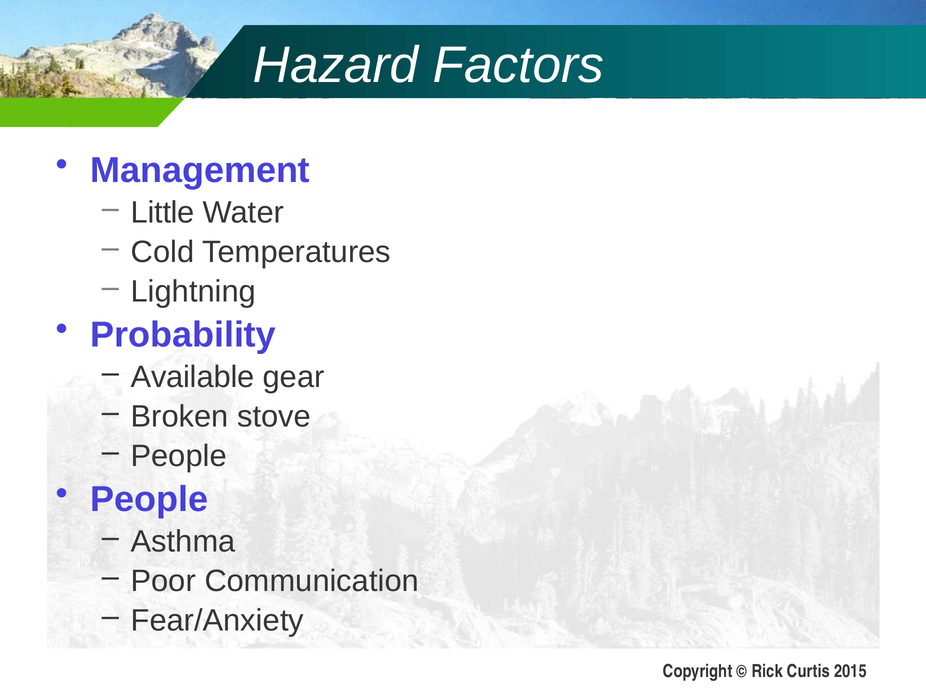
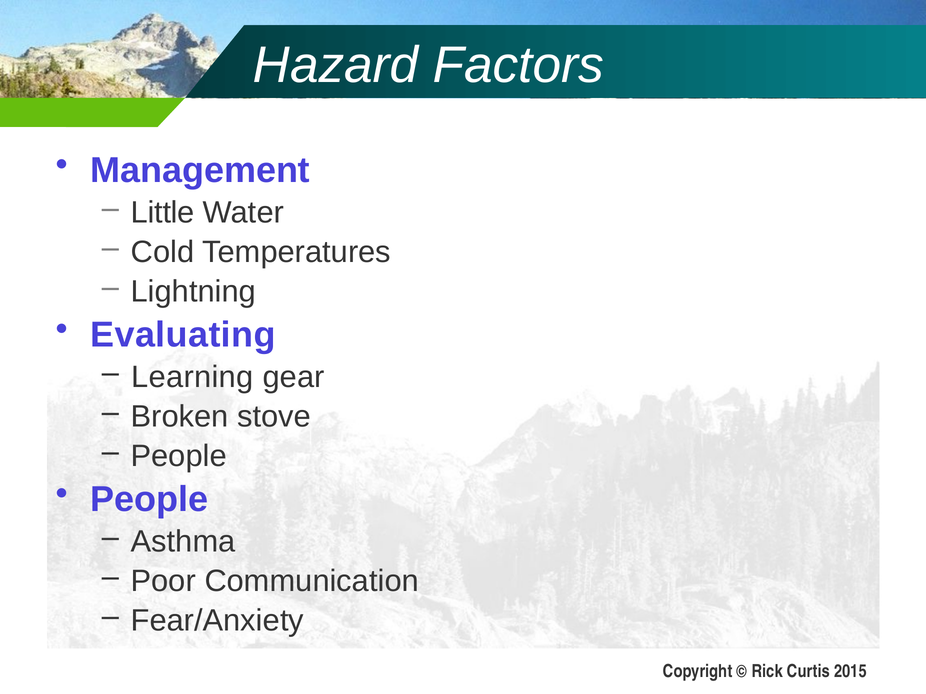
Probability: Probability -> Evaluating (183, 335)
Available: Available -> Learning (192, 377)
